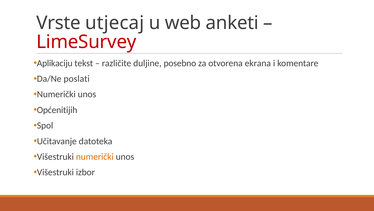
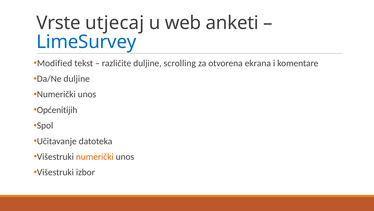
LimeSurvey colour: red -> blue (86, 42)
Aplikaciju: Aplikaciju -> Modified (55, 63)
posebno: posebno -> scrolling (180, 63)
Da/Ne poslati: poslati -> duljine (77, 79)
